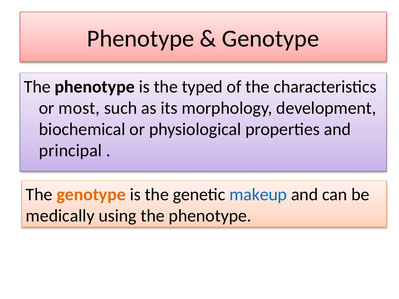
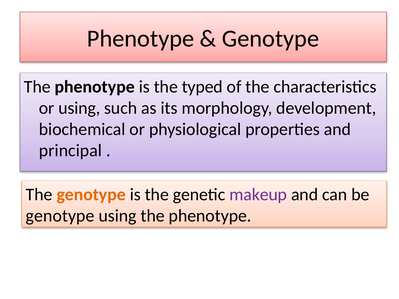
or most: most -> using (79, 108)
makeup colour: blue -> purple (258, 195)
medically: medically -> genotype (60, 216)
